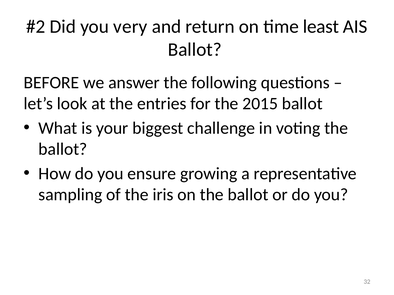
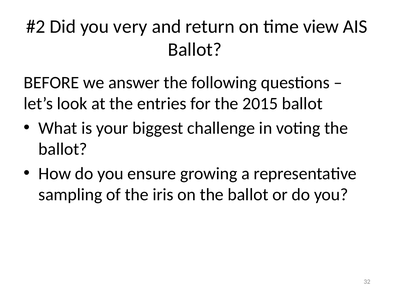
least: least -> view (321, 27)
